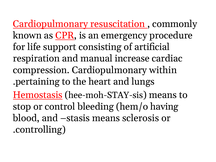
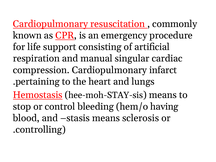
increase: increase -> singular (132, 58)
within: within -> infarct (163, 70)
